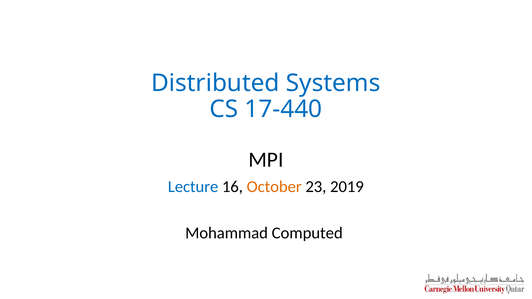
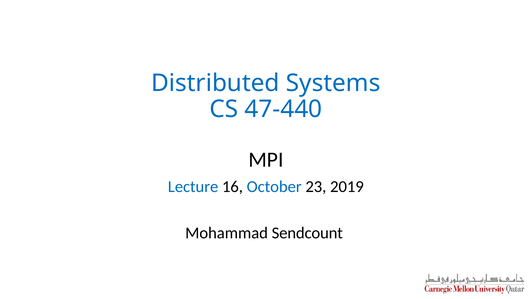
17-440: 17-440 -> 47-440 (283, 109)
October colour: orange -> blue (274, 187)
Computed: Computed -> Sendcount (307, 233)
